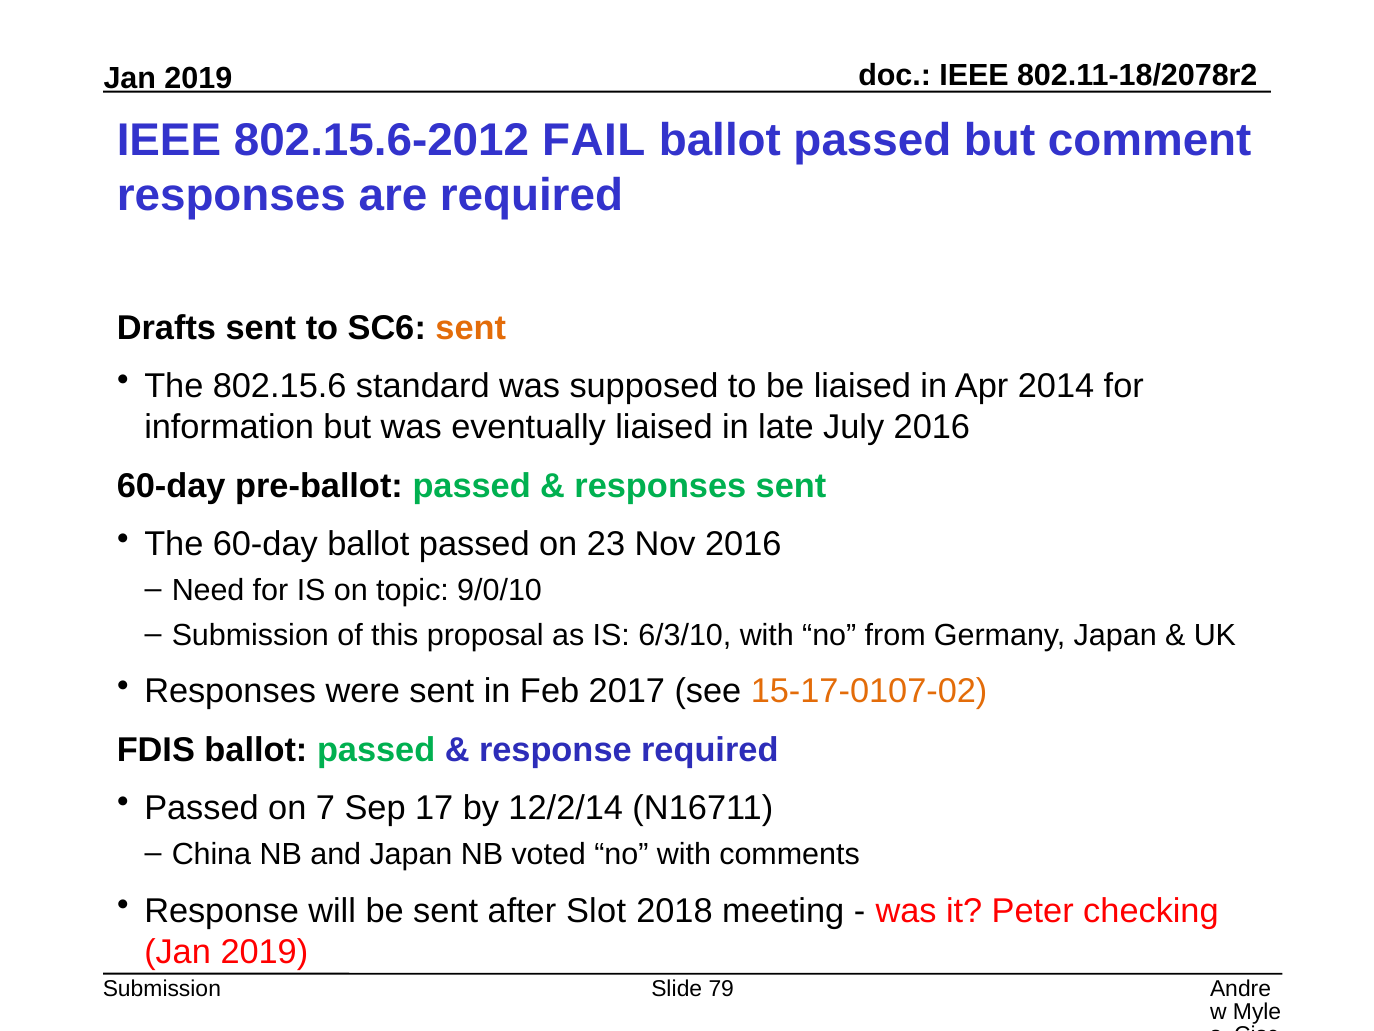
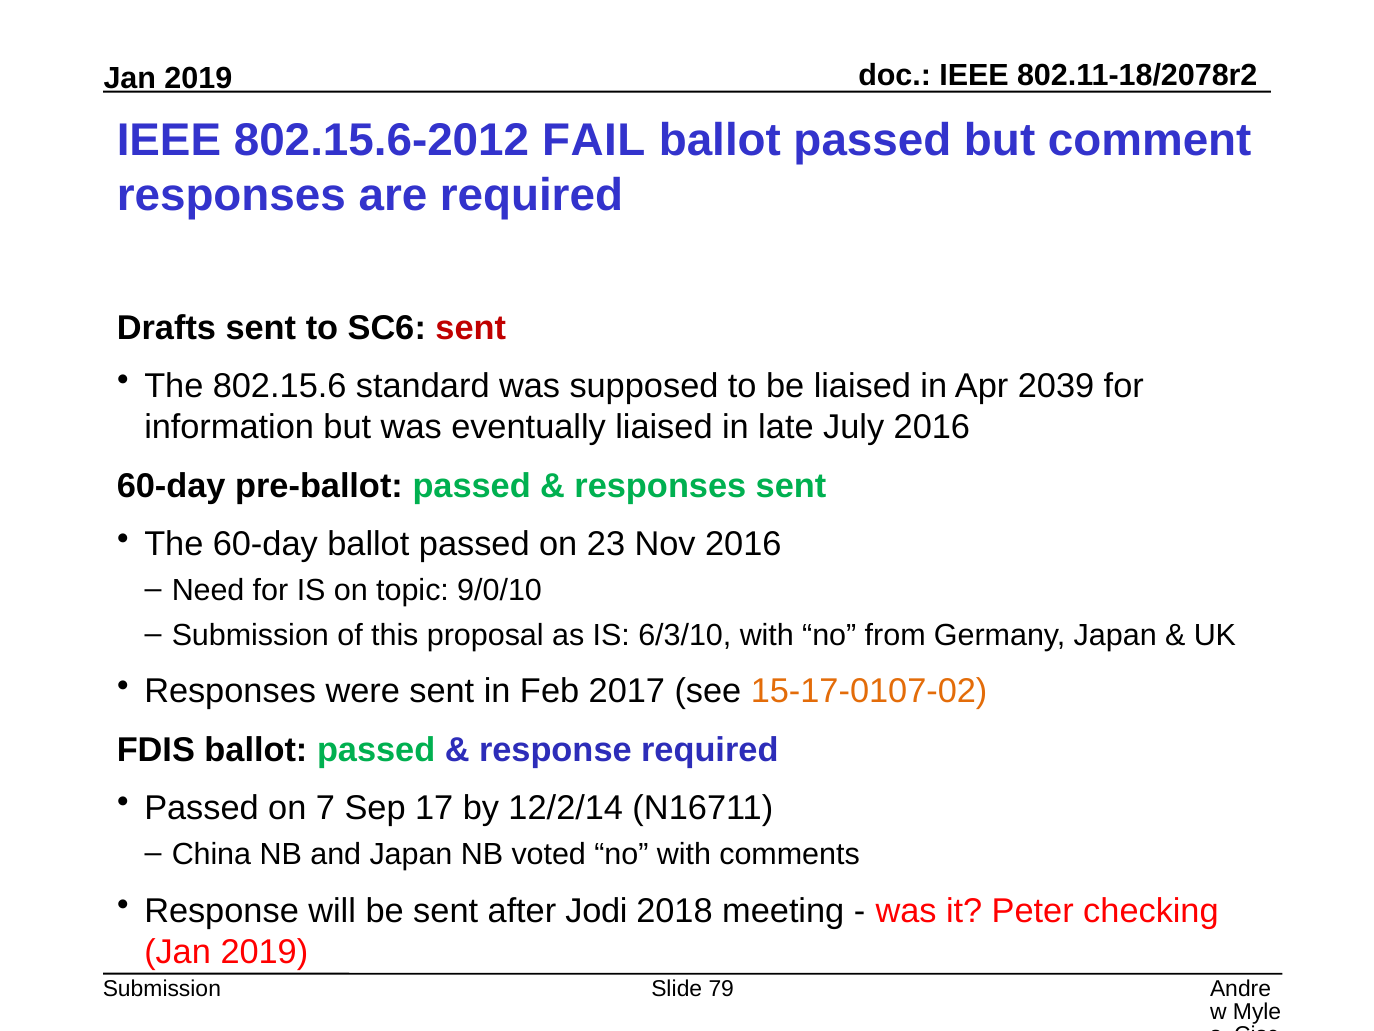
sent colour: orange -> red (471, 328)
2014: 2014 -> 2039 (1056, 386)
Slot: Slot -> Jodi (596, 911)
